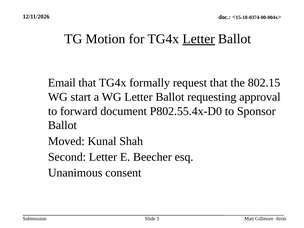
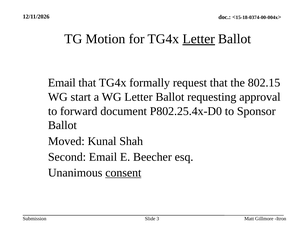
P802.55.4x-D0: P802.55.4x-D0 -> P802.25.4x-D0 (186, 111)
Second Letter: Letter -> Email (103, 157)
consent underline: none -> present (123, 173)
